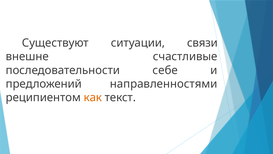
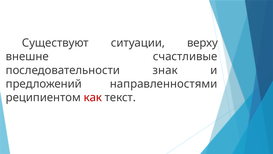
связи: связи -> верху (202, 43)
себе: себе -> знак (165, 70)
как colour: orange -> red (93, 97)
